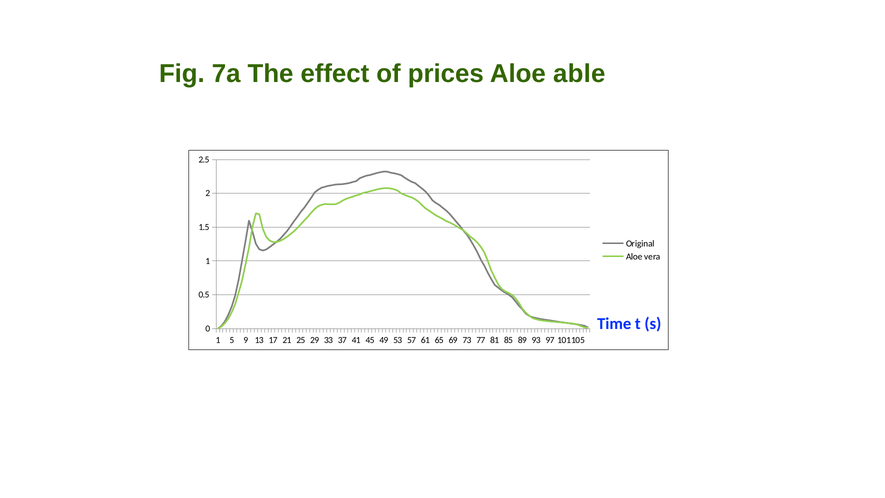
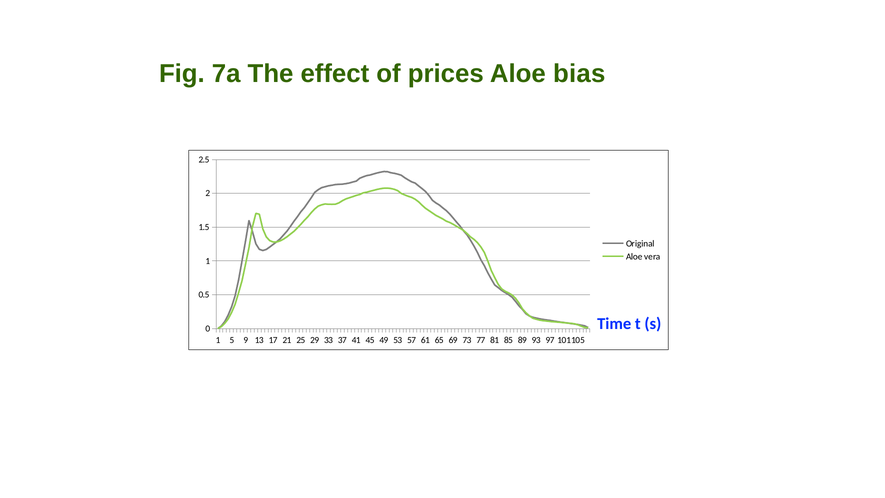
able: able -> bias (579, 74)
